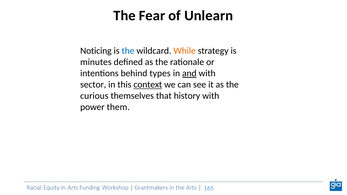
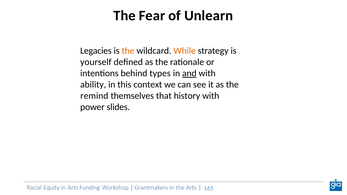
Noticing: Noticing -> Legacies (96, 51)
the colour: blue -> orange (128, 51)
minutes: minutes -> yourself (96, 62)
sector: sector -> ability (93, 85)
context underline: present -> none (148, 85)
curious: curious -> remind (94, 96)
them: them -> slides (118, 107)
